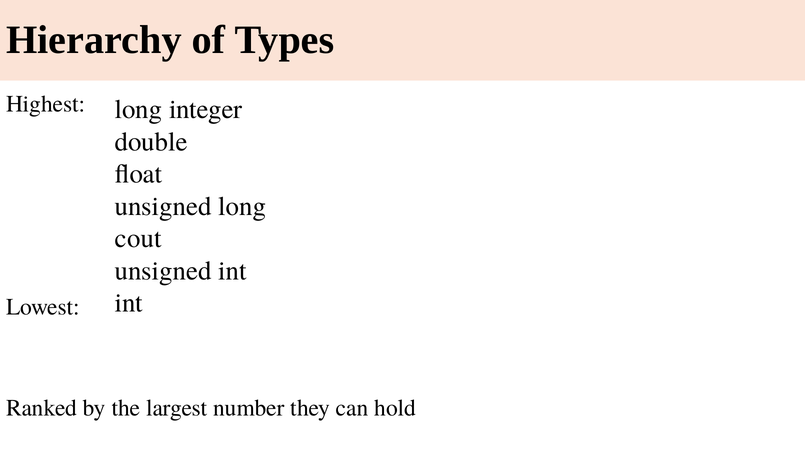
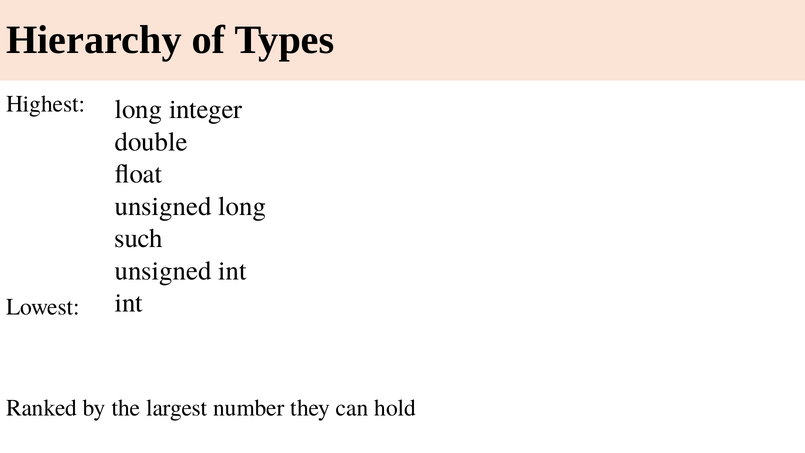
cout: cout -> such (139, 238)
